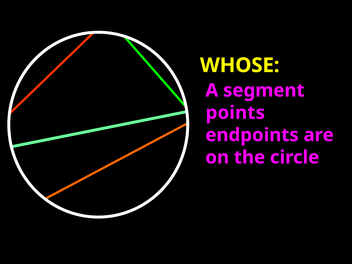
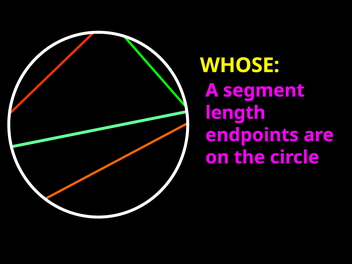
points: points -> length (235, 113)
